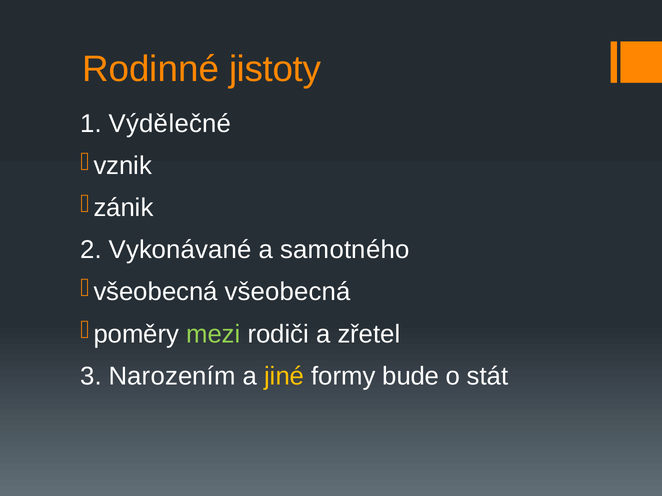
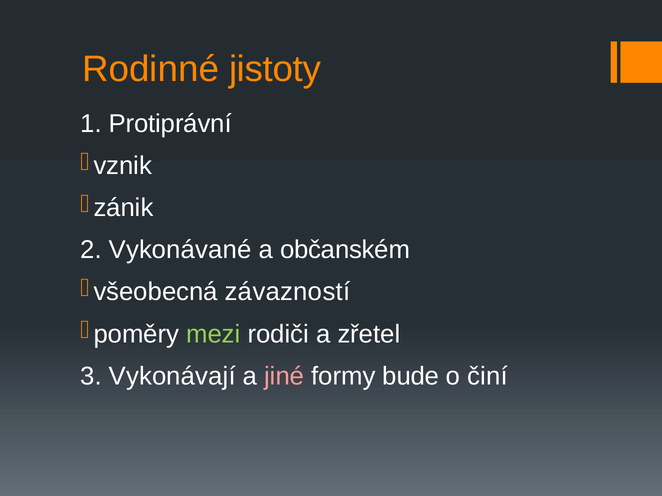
Výdělečné: Výdělečné -> Protiprávní (170, 124)
samotného: samotného -> občanském (345, 250)
všeobecná všeobecná: všeobecná -> závazností (288, 292)
Narozením: Narozením -> Vykonávají (172, 377)
jiné colour: yellow -> pink (284, 377)
stát: stát -> činí (488, 377)
